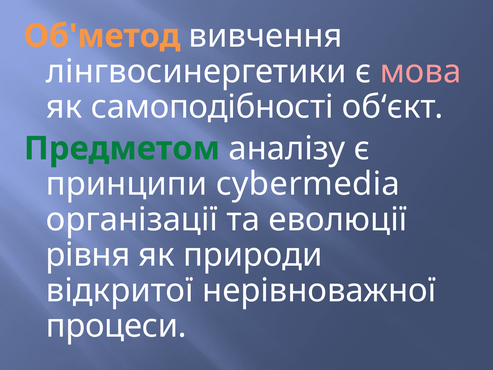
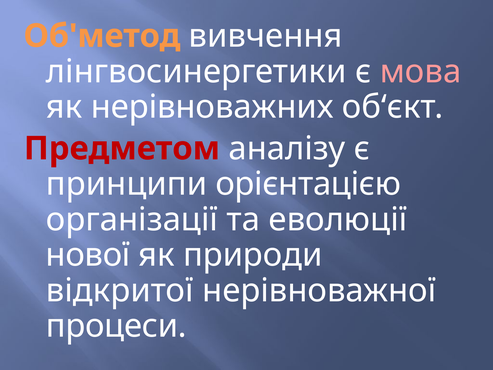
самоподібності: самоподібності -> нерівноважних (212, 107)
Предметом colour: green -> red (122, 148)
cybermedia: cybermedia -> орієнтацією (308, 184)
рівня: рівня -> нової (88, 255)
